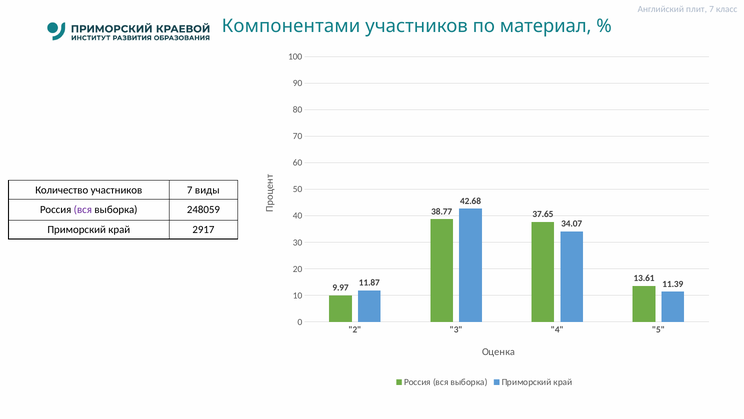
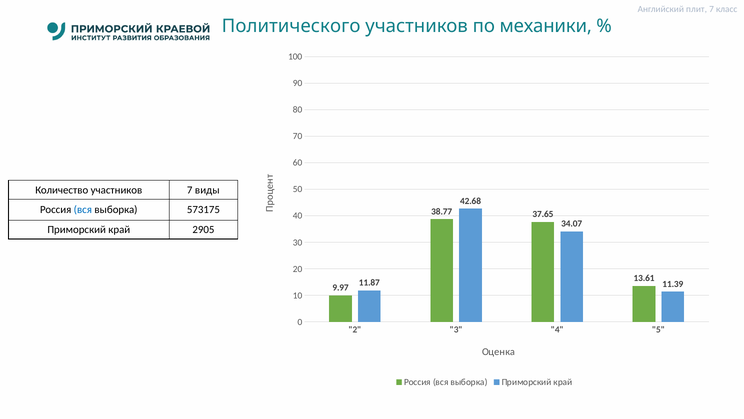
Компонентами: Компонентами -> Политического (291, 26)
материал: материал -> механики (546, 26)
вся colour: purple -> blue (83, 210)
248059: 248059 -> 573175 (203, 210)
2917: 2917 -> 2905 (203, 229)
